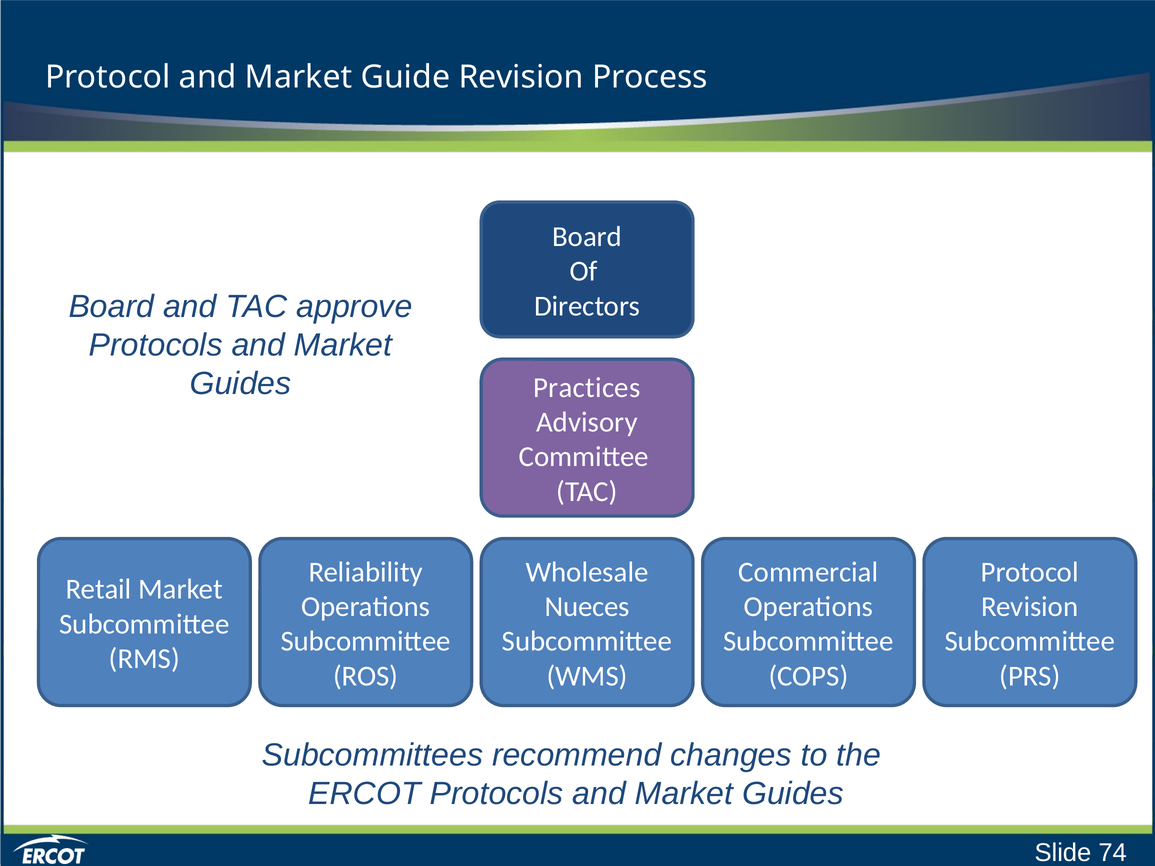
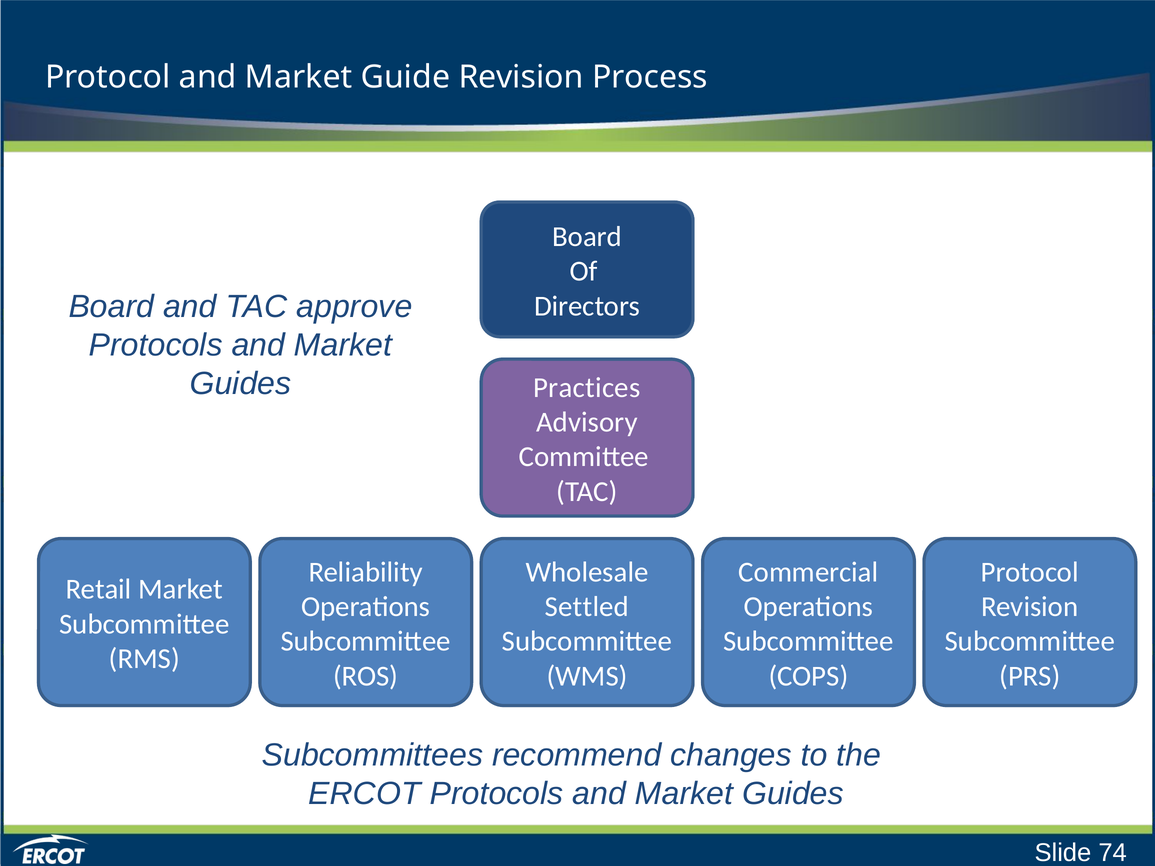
Nueces: Nueces -> Settled (587, 607)
